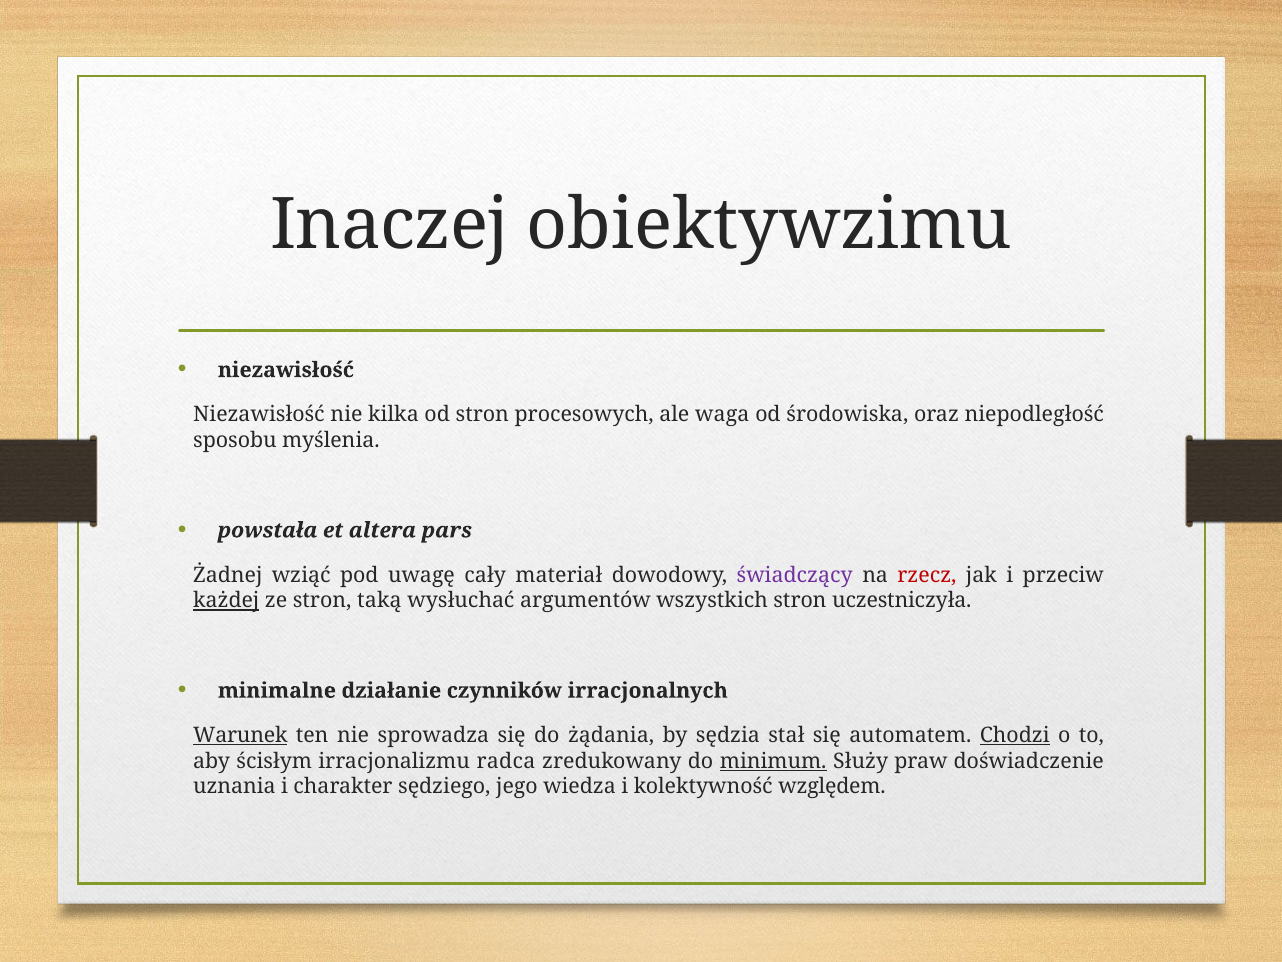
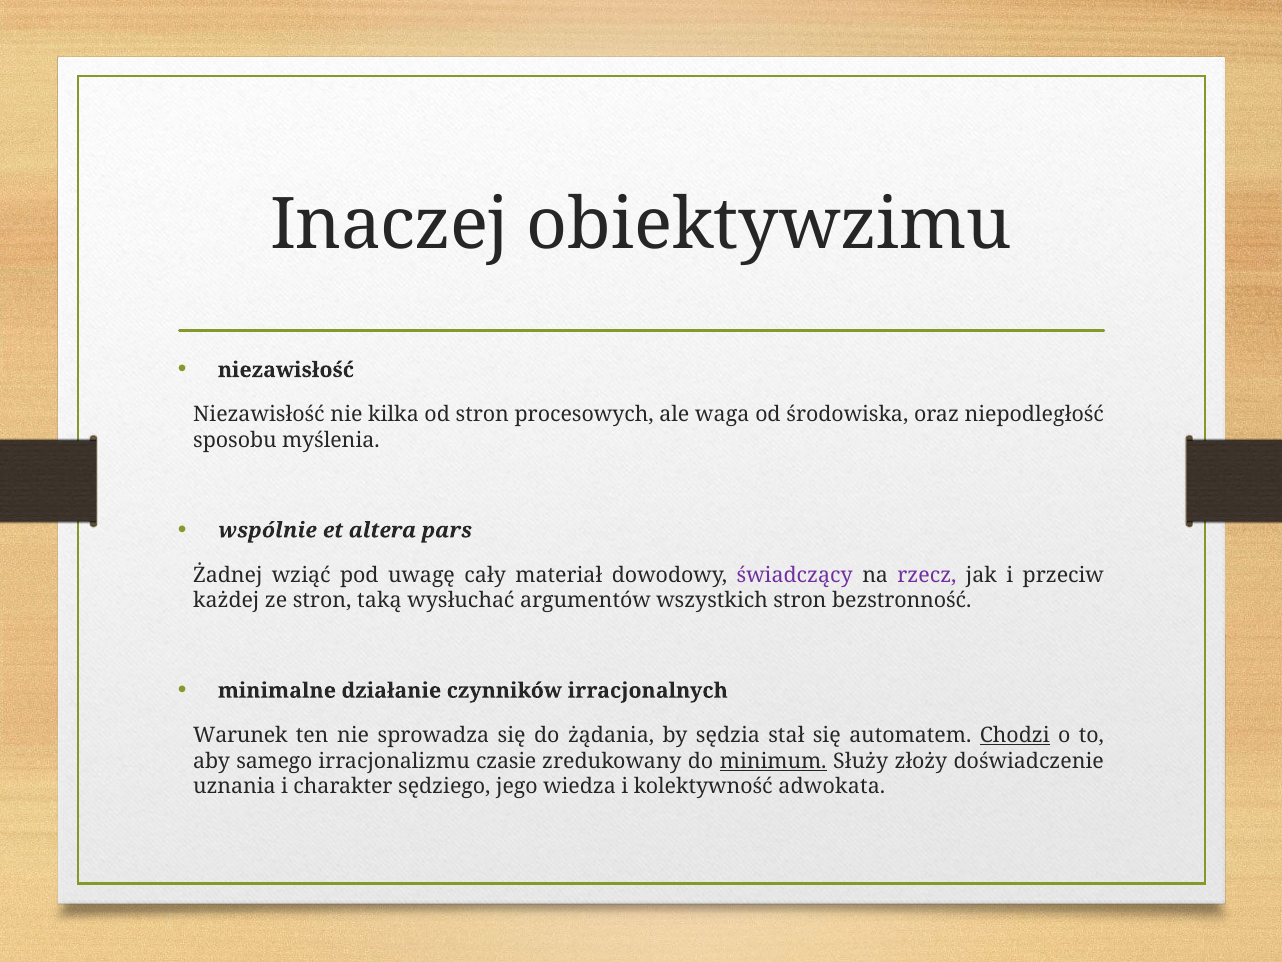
powstała: powstała -> wspólnie (268, 530)
rzecz colour: red -> purple (927, 575)
każdej underline: present -> none (226, 601)
uczestniczyła: uczestniczyła -> bezstronność (902, 601)
Warunek underline: present -> none (240, 735)
ścisłym: ścisłym -> samego (274, 761)
radca: radca -> czasie (506, 761)
praw: praw -> złoży (921, 761)
względem: względem -> adwokata (832, 786)
